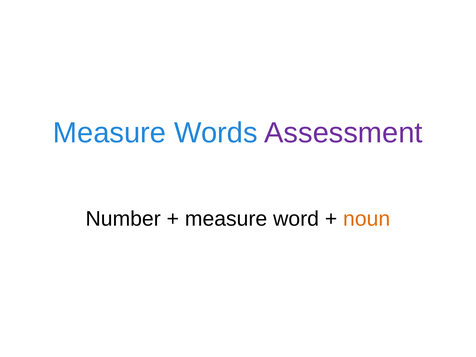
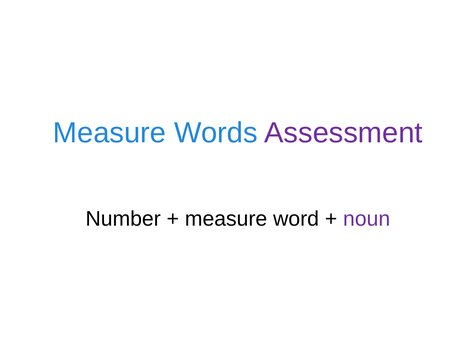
noun colour: orange -> purple (367, 219)
